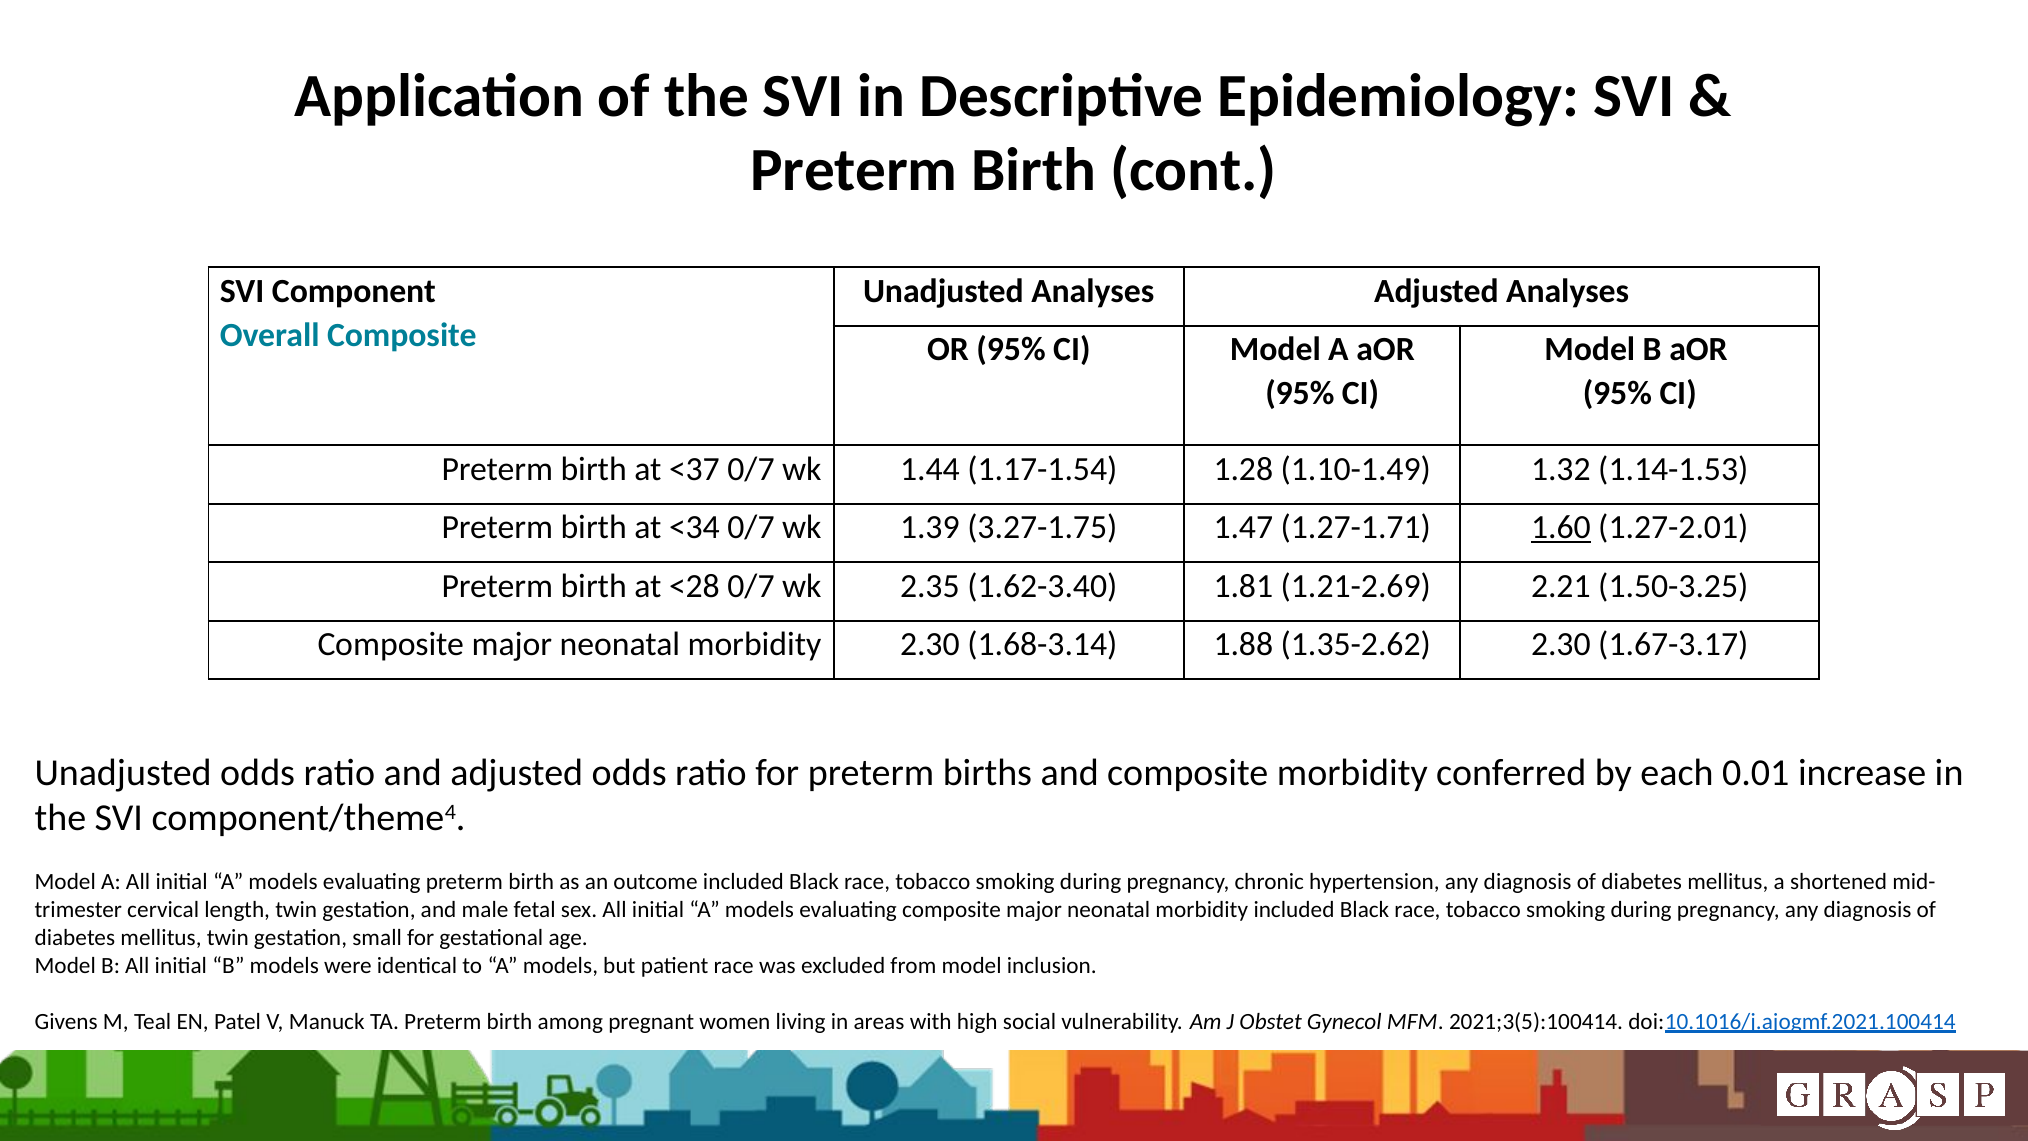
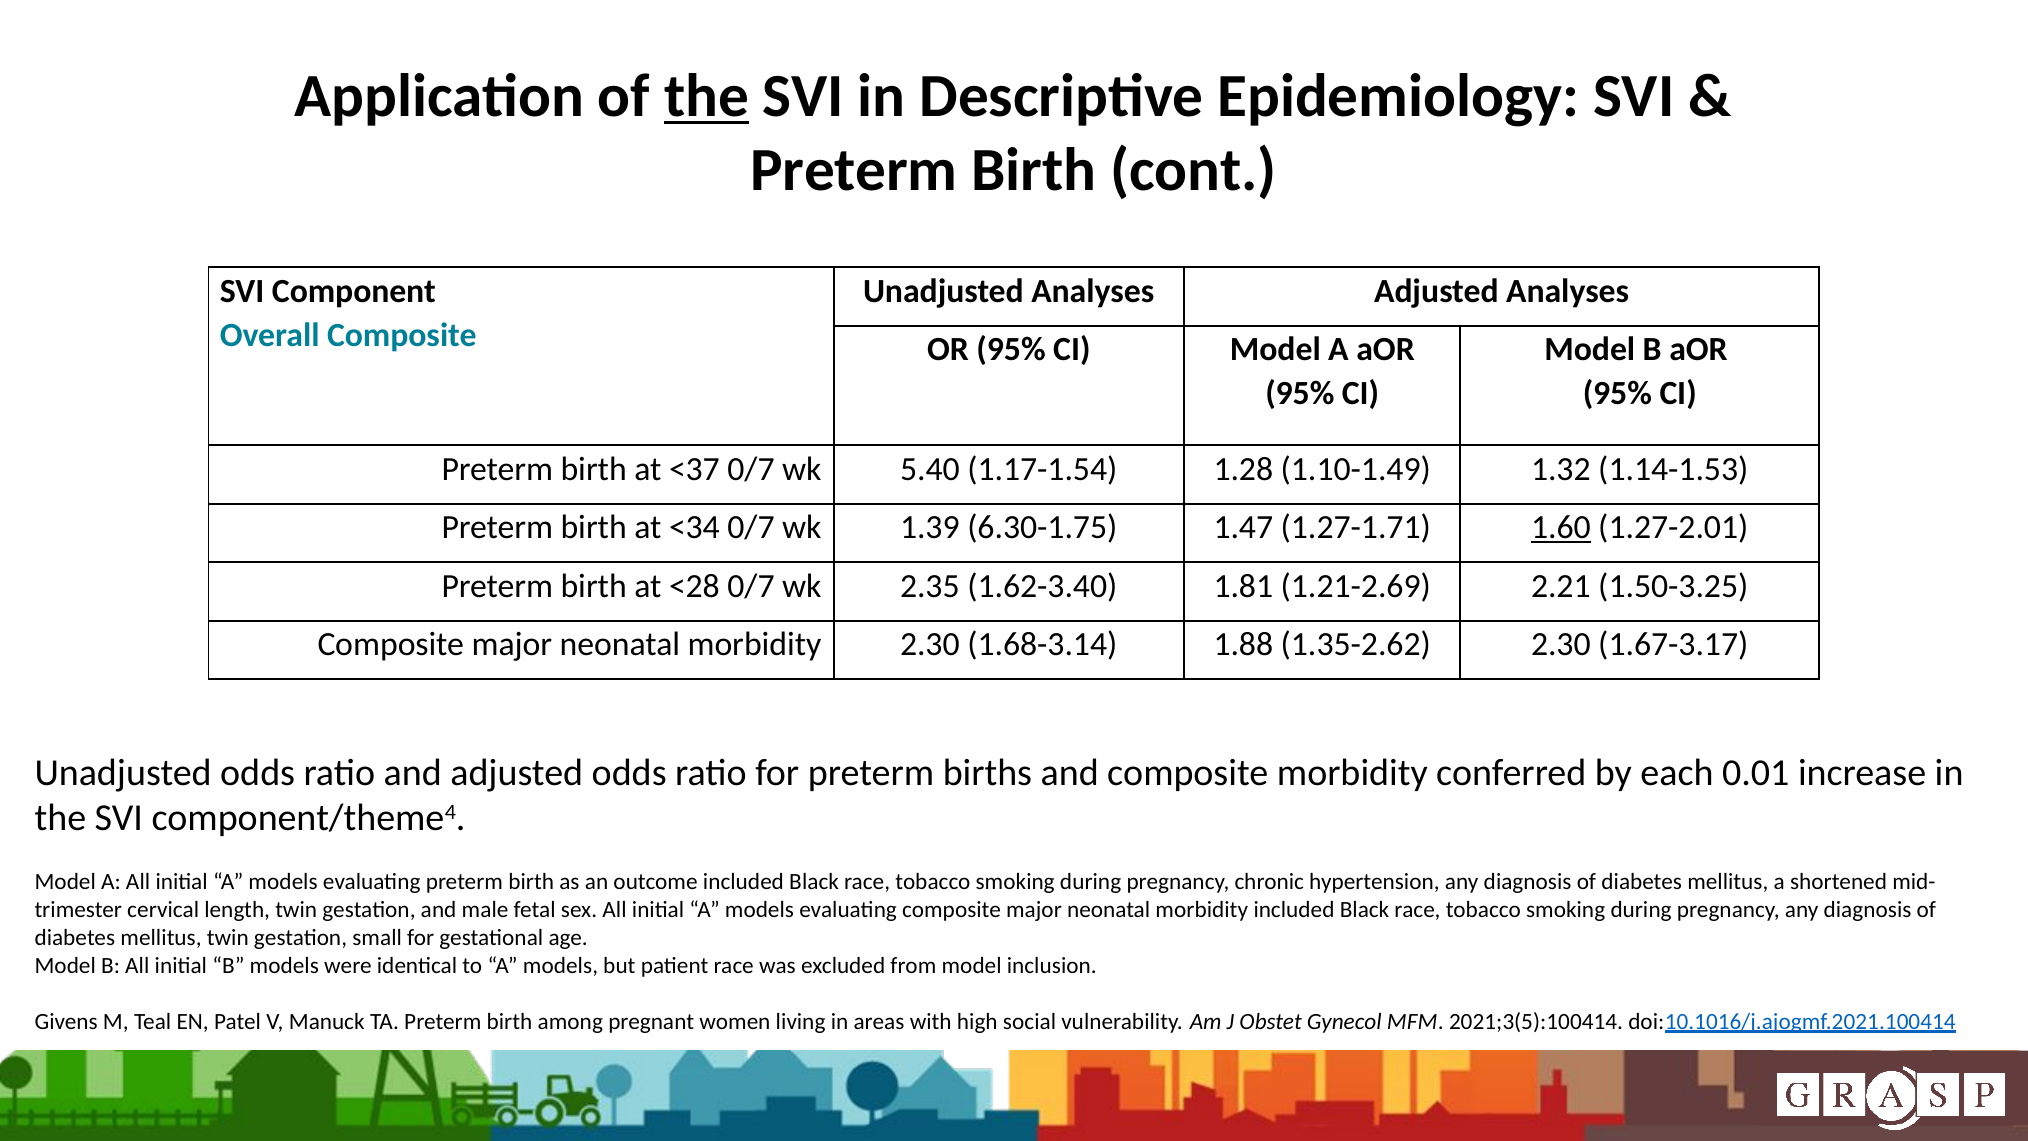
the underline: none -> present (707, 96)
1.44: 1.44 -> 5.40 (930, 469)
3.27-1.75: 3.27-1.75 -> 6.30-1.75 (1042, 528)
